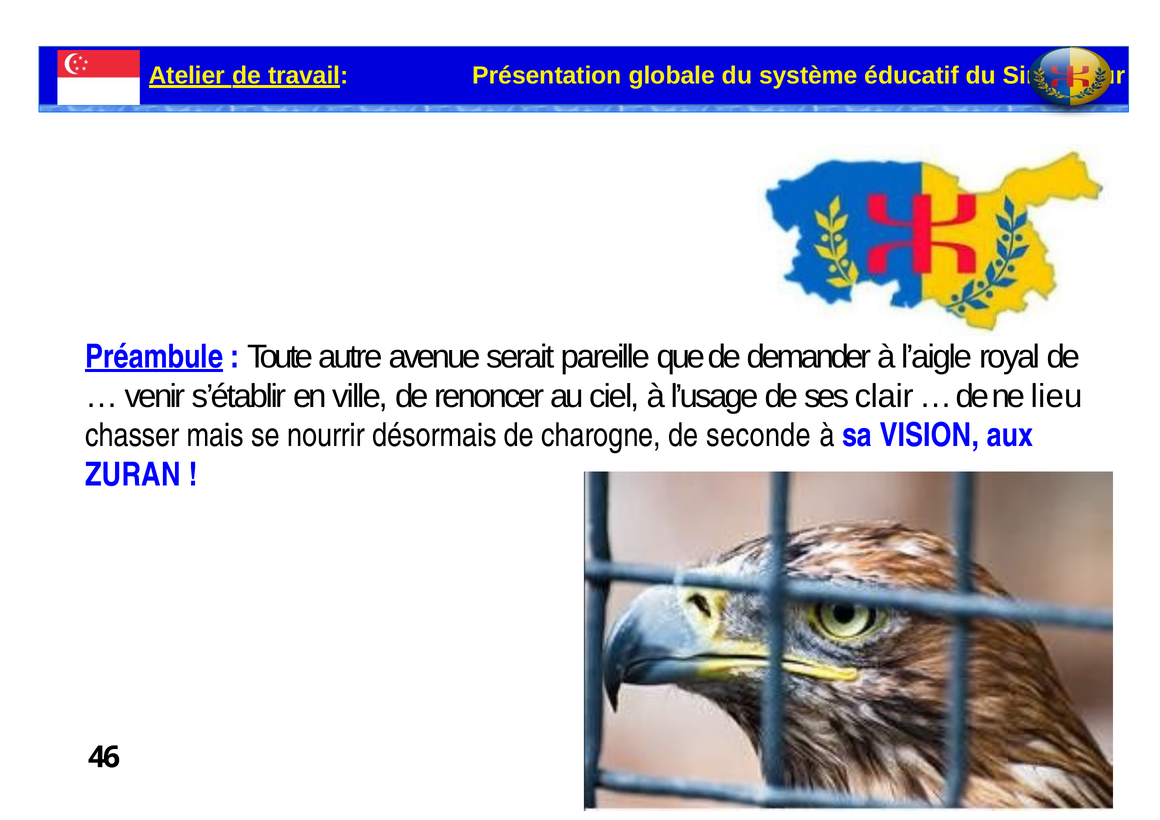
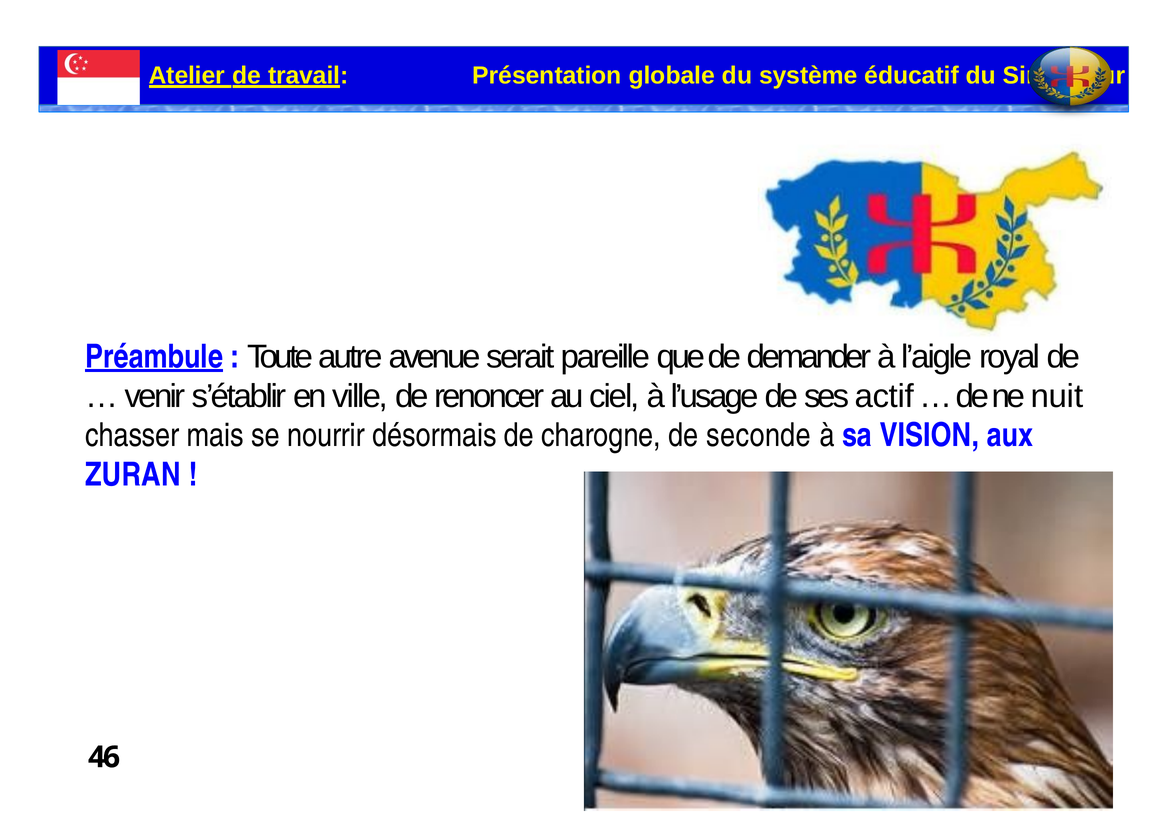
clair: clair -> actif (884, 397)
lieu: lieu -> nuit (1057, 397)
